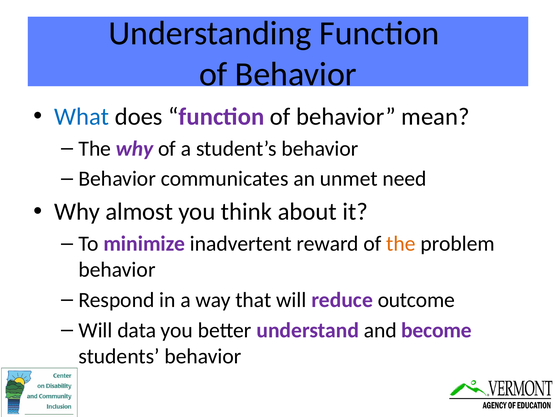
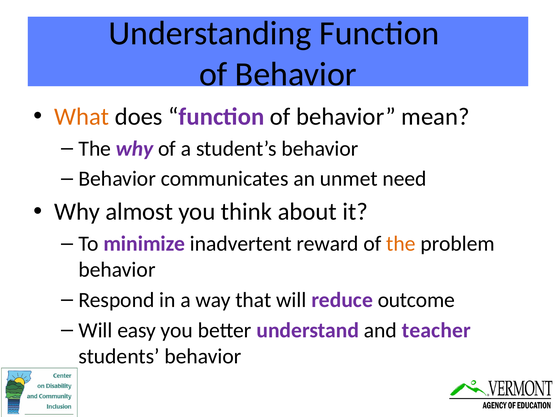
What colour: blue -> orange (82, 117)
data: data -> easy (137, 330)
become: become -> teacher (436, 330)
